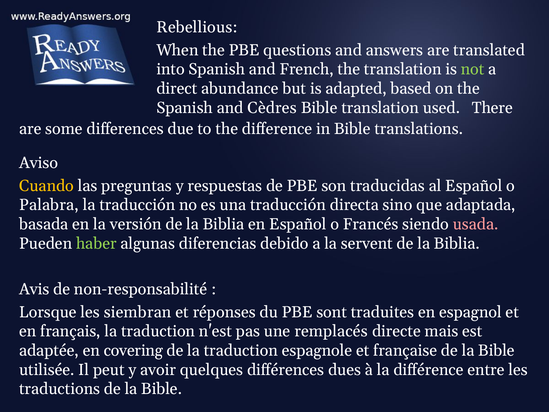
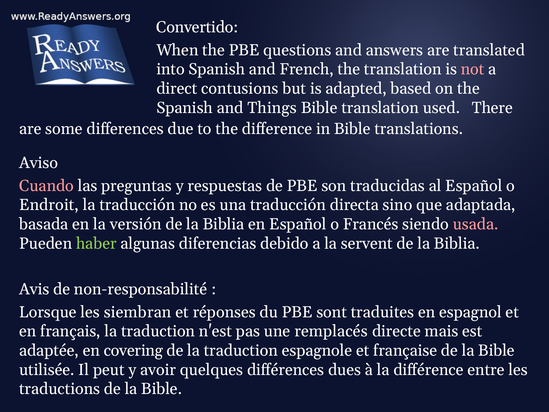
Rebellious: Rebellious -> Convertido (197, 27)
not colour: light green -> pink (473, 69)
abundance: abundance -> contusions (240, 88)
Cèdres: Cèdres -> Things (272, 108)
Cuando colour: yellow -> pink (47, 186)
Palabra: Palabra -> Endroit (49, 205)
